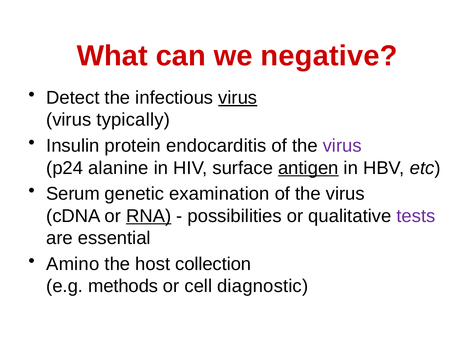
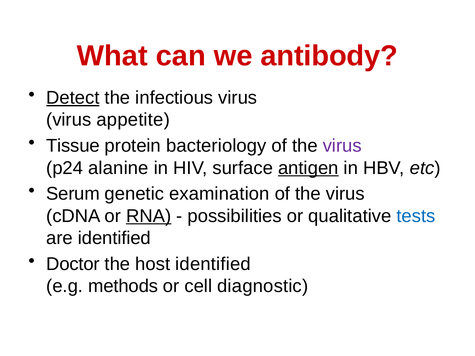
negative: negative -> antibody (329, 56)
Detect underline: none -> present (73, 98)
virus underline: present -> none (238, 98)
typically: typically -> appetite (133, 120)
Insulin: Insulin -> Tissue (73, 146)
endocarditis: endocarditis -> bacteriology (216, 146)
tests colour: purple -> blue (416, 216)
are essential: essential -> identified (114, 238)
Amino: Amino -> Doctor (73, 264)
host collection: collection -> identified (213, 264)
